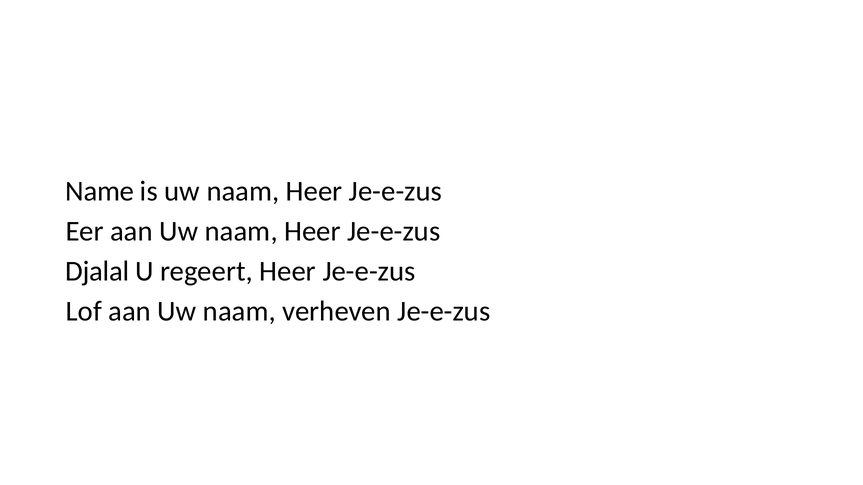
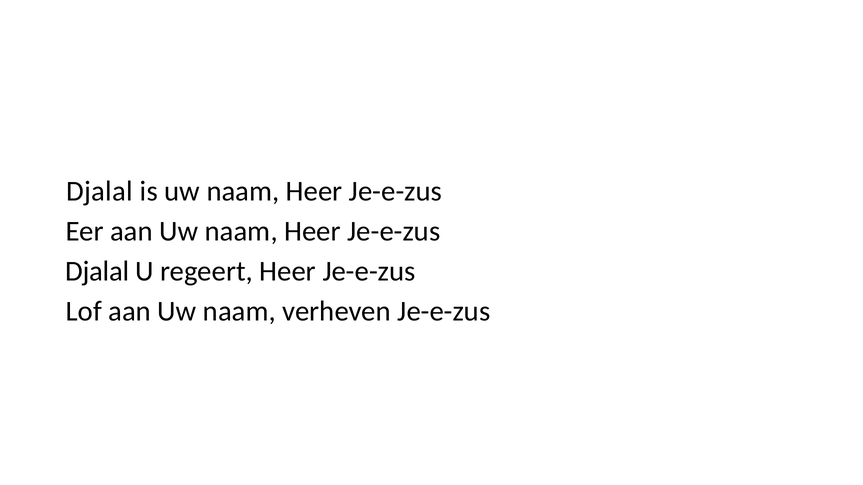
Name: Name -> Djalal (99, 191)
